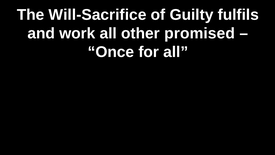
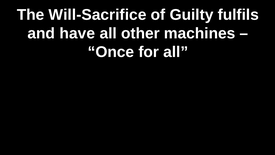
work: work -> have (77, 33)
promised: promised -> machines (200, 33)
